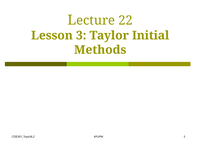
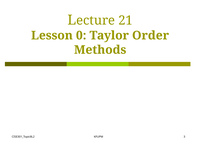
22: 22 -> 21 (126, 21)
Lesson 3: 3 -> 0 (81, 36)
Initial: Initial -> Order (151, 36)
